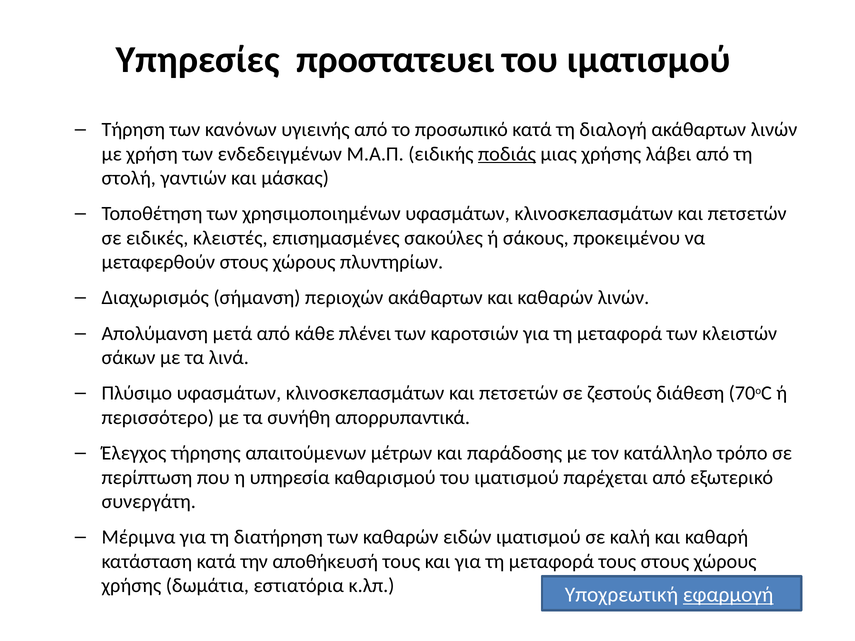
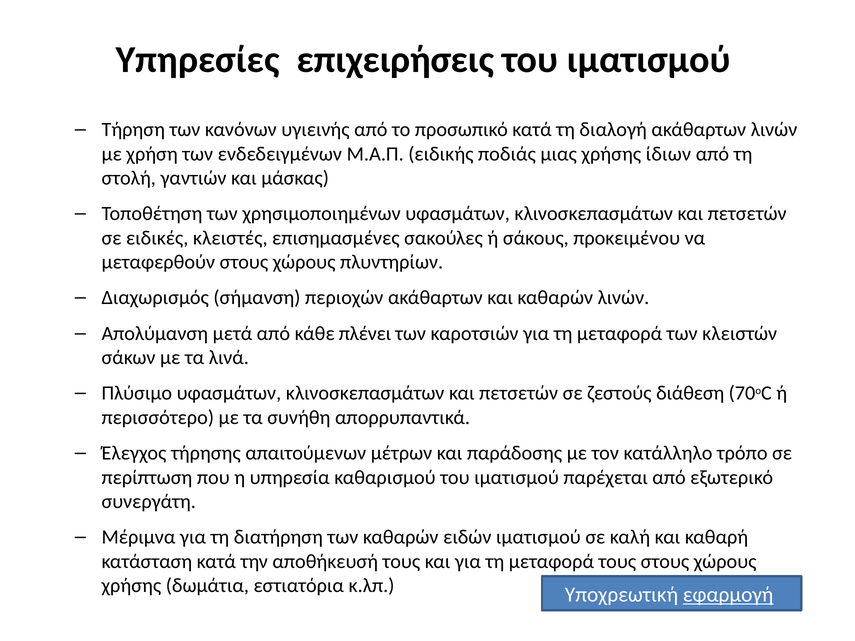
προστατευει: προστατευει -> επιχειρήσεις (395, 60)
ποδιάς underline: present -> none (507, 154)
λάβει: λάβει -> ίδιων (668, 154)
